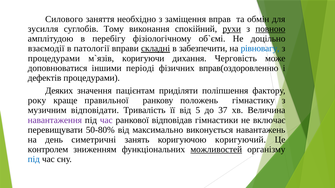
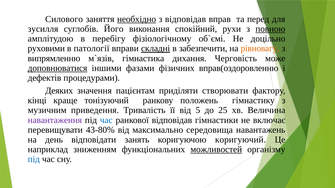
необхідно underline: none -> present (137, 19)
з заміщення: заміщення -> відповідав (185, 19)
обмін: обмін -> перед (258, 19)
Тому: Тому -> Його (114, 29)
рухи underline: present -> none (232, 29)
взаємодії: взаємодії -> руховими (46, 49)
рівновагу colour: blue -> orange (260, 49)
процедурами: процедурами -> випрямленню (54, 58)
коригуючи: коригуючи -> гімнастика (143, 58)
доповнюватися underline: none -> present (58, 68)
періоді: періоді -> фазами (140, 68)
поліпшення: поліпшення -> створювати (225, 91)
року: року -> кінці (37, 101)
правильної: правильної -> тонізуючий (107, 101)
відповідати: відповідати -> приведення (95, 111)
37: 37 -> 25 (223, 111)
час colour: purple -> blue (106, 120)
50-80%: 50-80% -> 43-80% (100, 130)
виконується: виконується -> середовища (210, 130)
симетричні: симетричні -> відповідати (94, 140)
контролем: контролем -> наприклад (48, 150)
